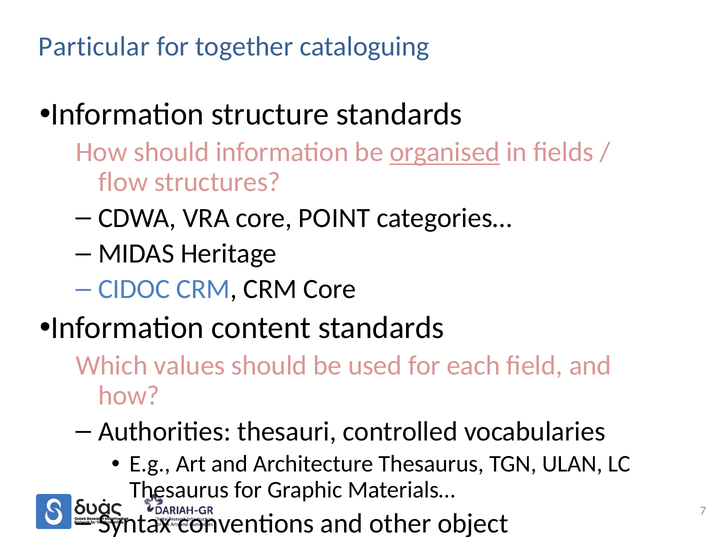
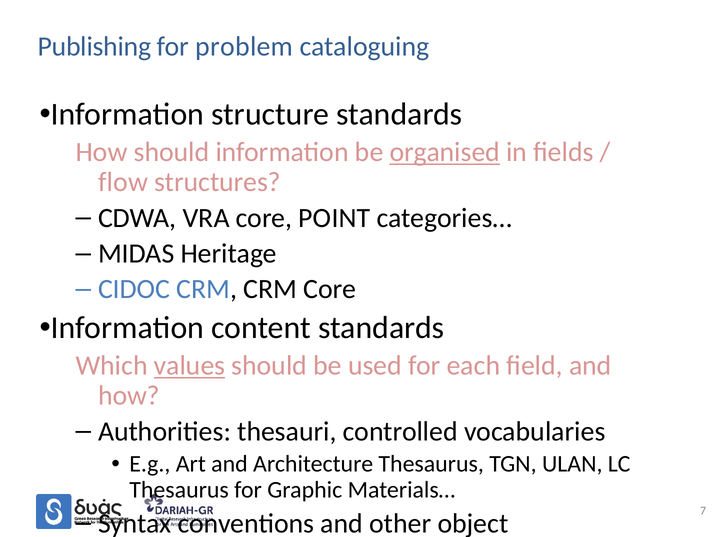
Particular: Particular -> Publishing (94, 47)
together: together -> problem (244, 47)
values underline: none -> present (190, 366)
